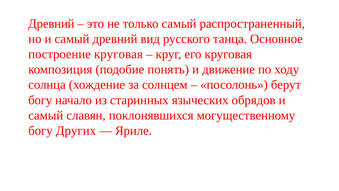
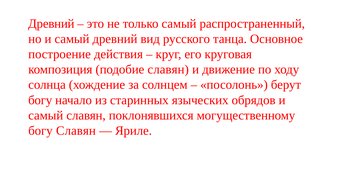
построение круговая: круговая -> действия (118, 54)
подобие понять: понять -> славян (168, 69)
богу Других: Других -> Славян (76, 130)
